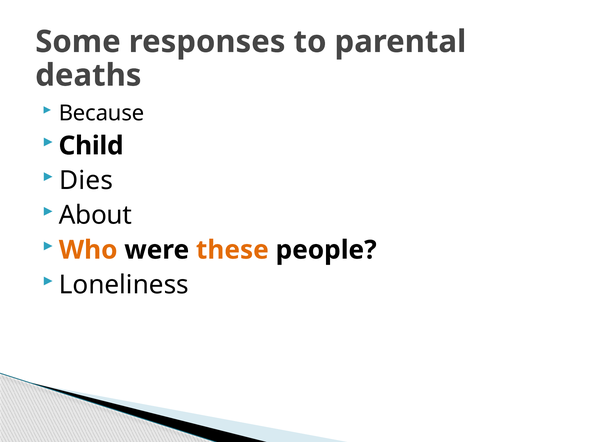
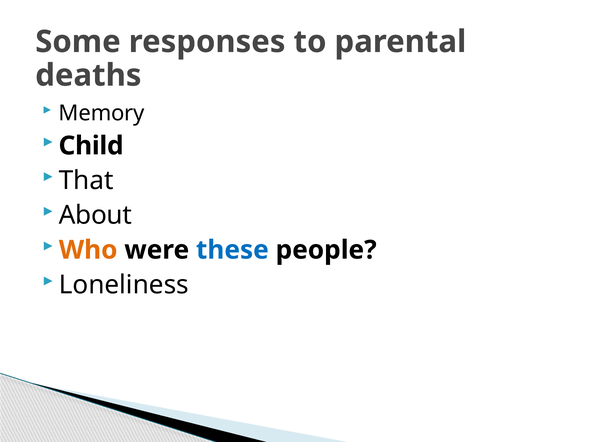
Because: Because -> Memory (102, 113)
Dies: Dies -> That (86, 180)
these colour: orange -> blue (232, 250)
